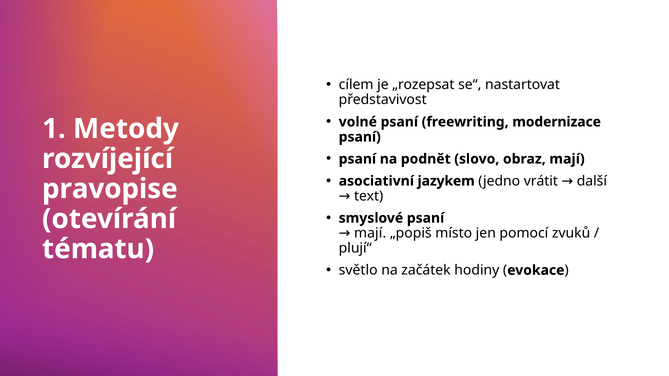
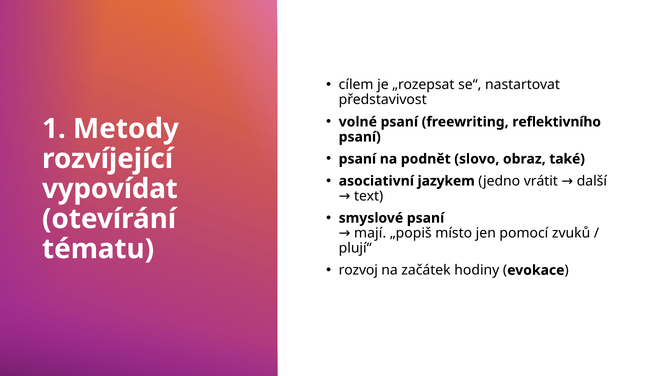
modernizace: modernizace -> reflektivního (557, 122)
obraz mají: mají -> také (567, 159)
pravopise: pravopise -> vypovídat (110, 189)
světlo: světlo -> rozvoj (358, 270)
